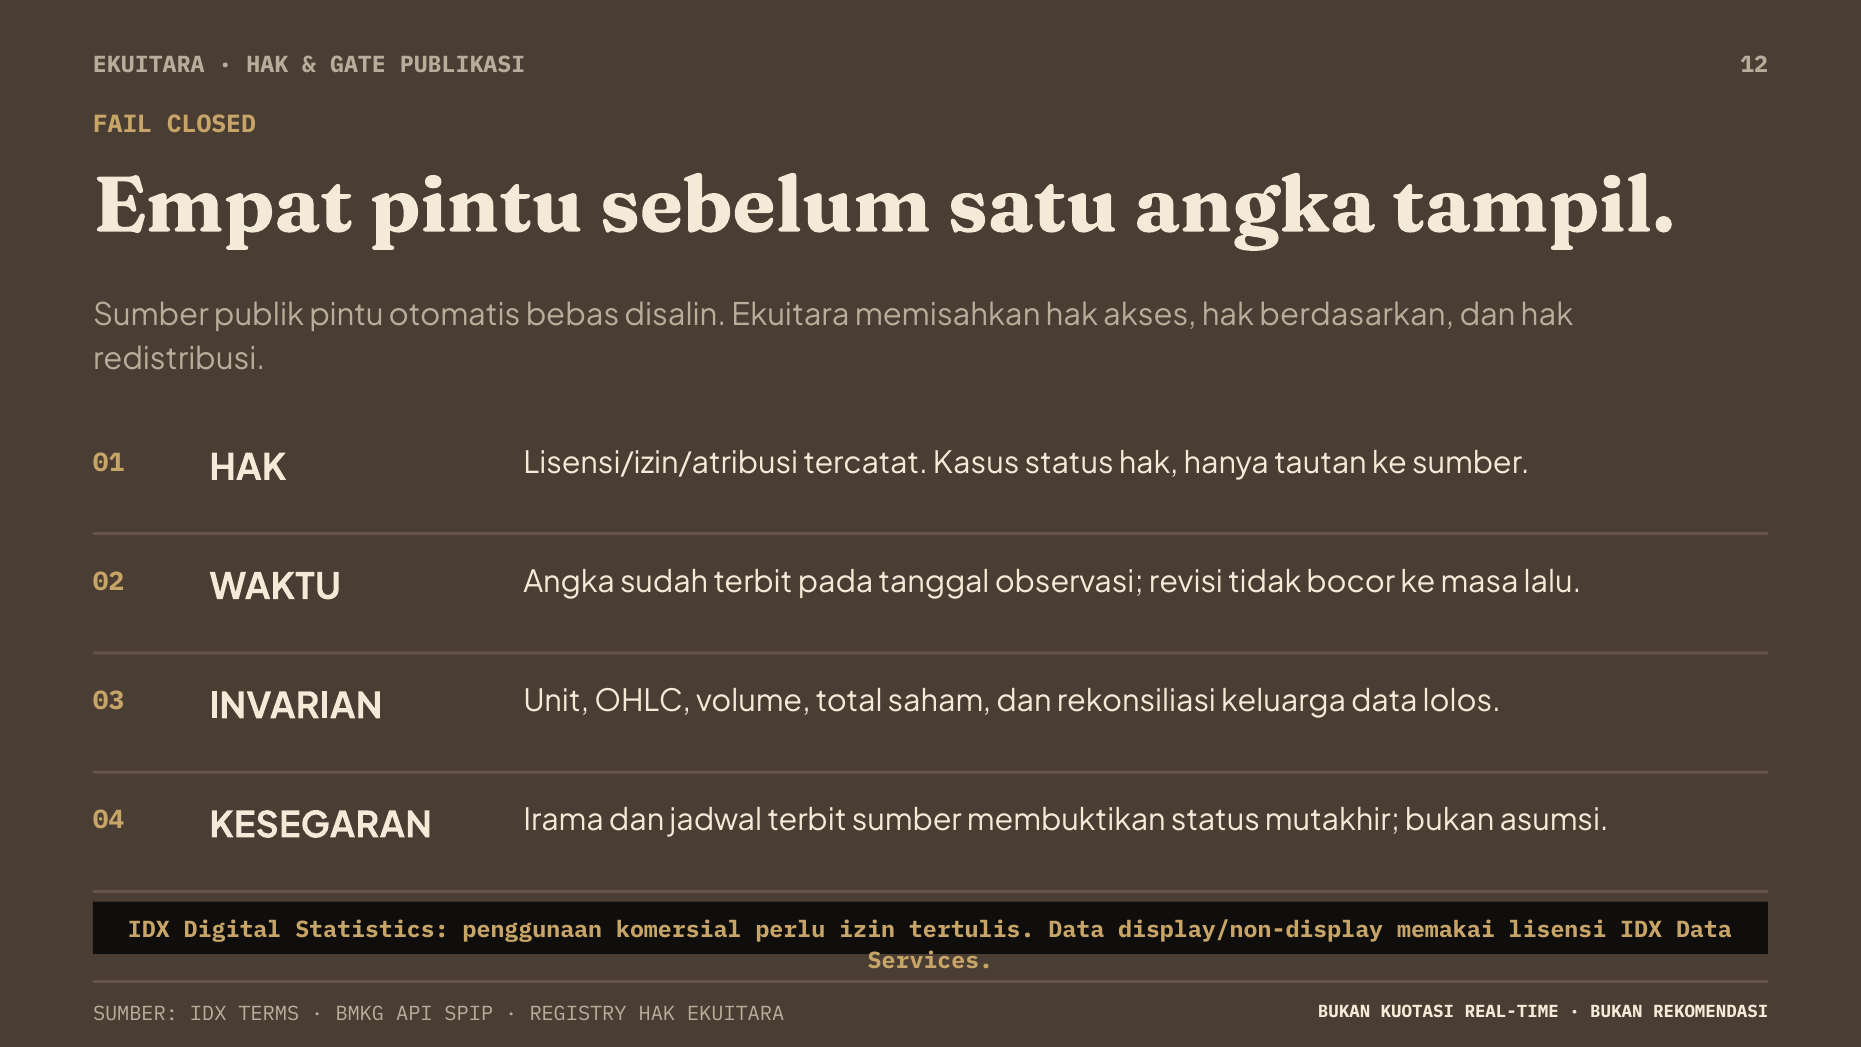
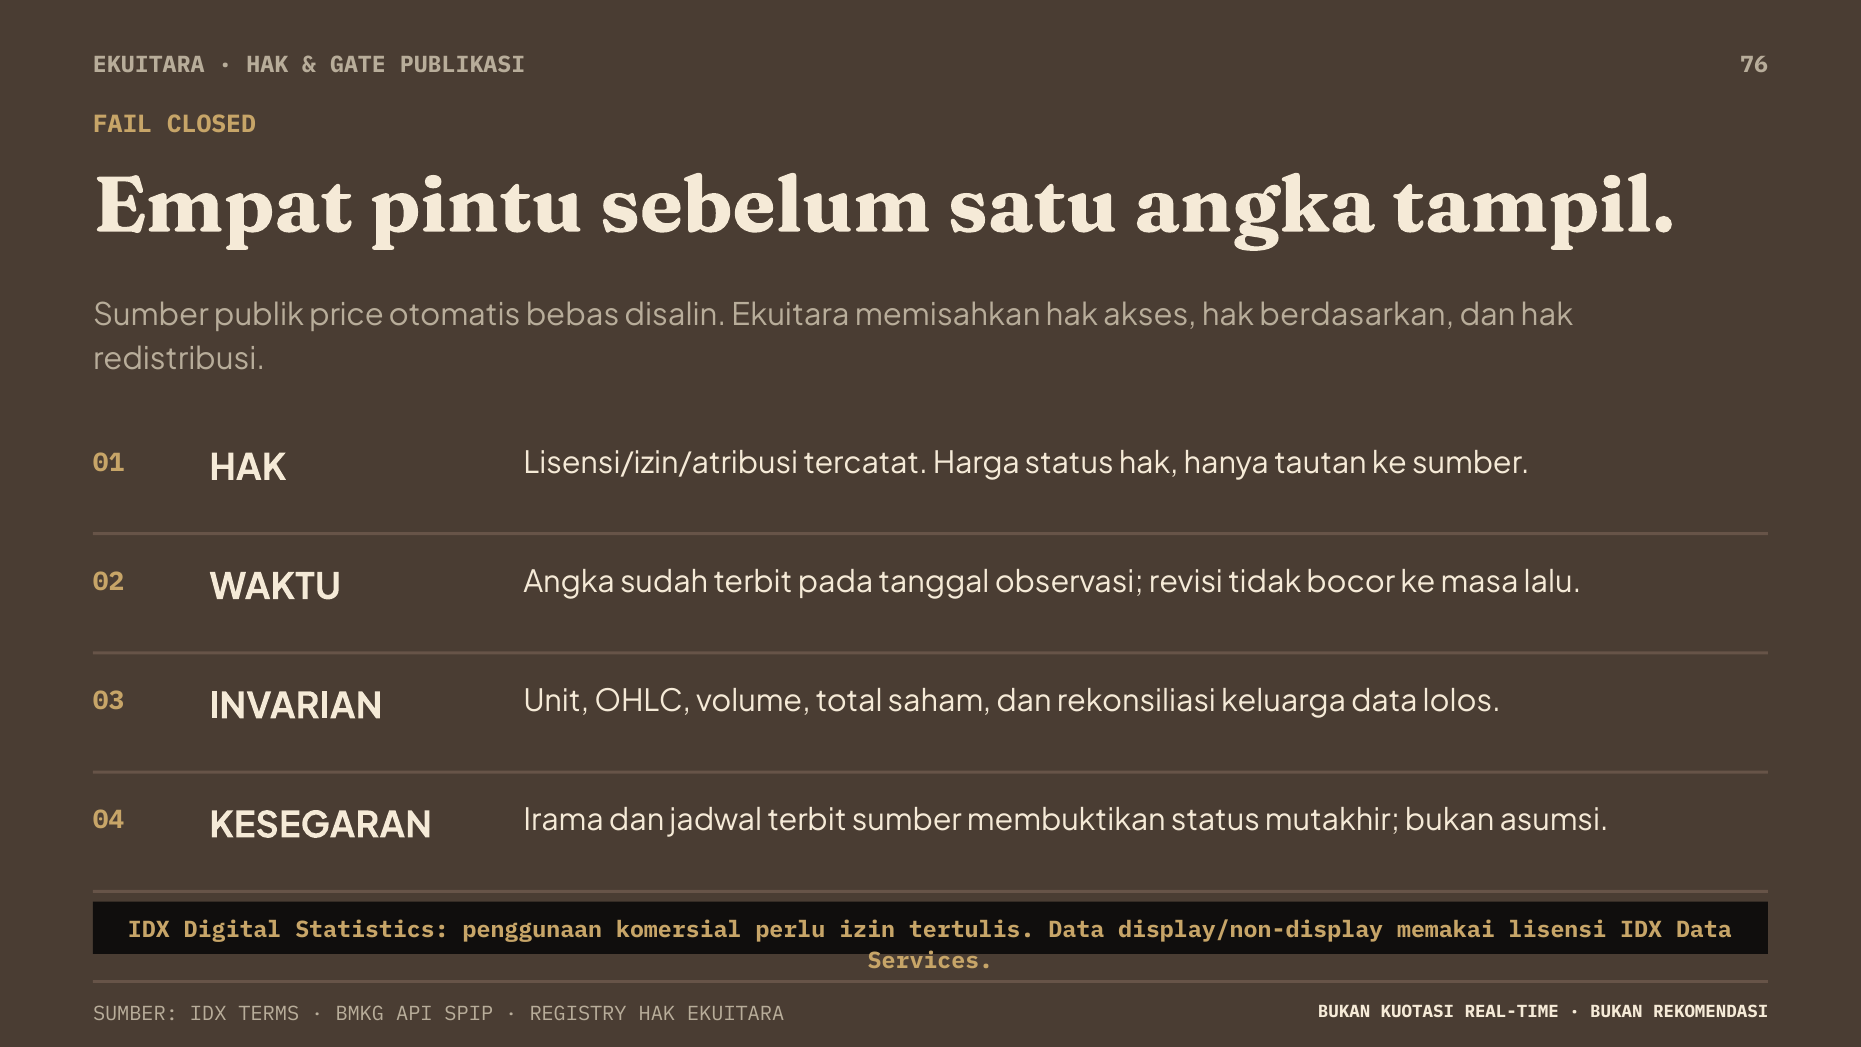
12: 12 -> 76 (1754, 65)
publik pintu: pintu -> price (346, 315)
Kasus: Kasus -> Harga (976, 463)
